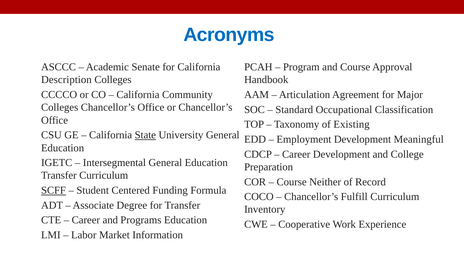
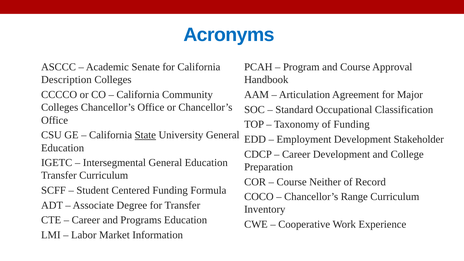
of Existing: Existing -> Funding (352, 124)
Meaningful: Meaningful -> Stakeholder (419, 139)
SCFF underline: present -> none (54, 190)
Fulfill: Fulfill -> Range (354, 197)
